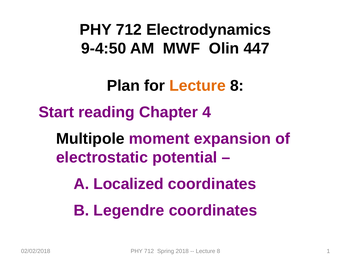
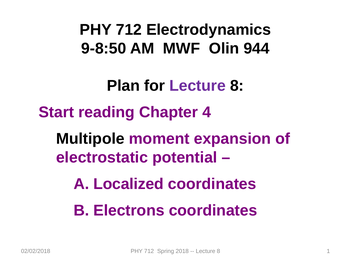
9-4:50: 9-4:50 -> 9-8:50 (104, 48)
447: 447 -> 944 (257, 48)
Lecture colour: orange -> purple (198, 86)
Legendre: Legendre -> Electrons (129, 211)
